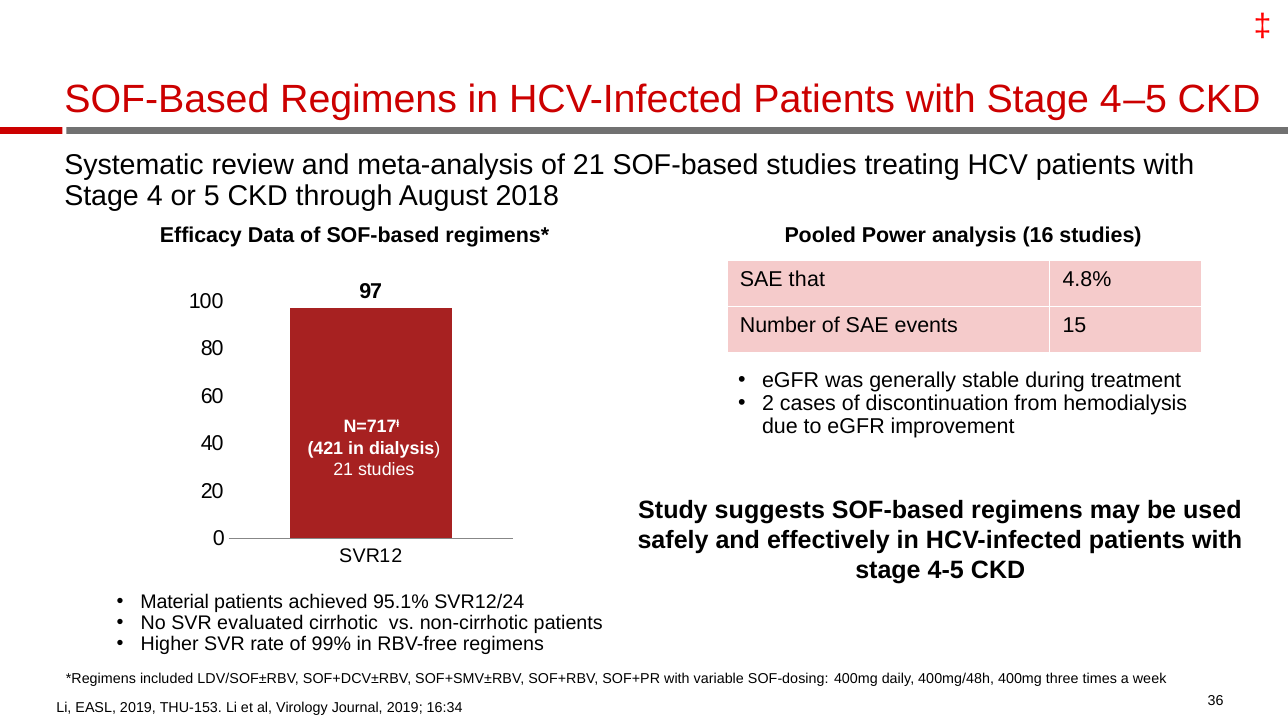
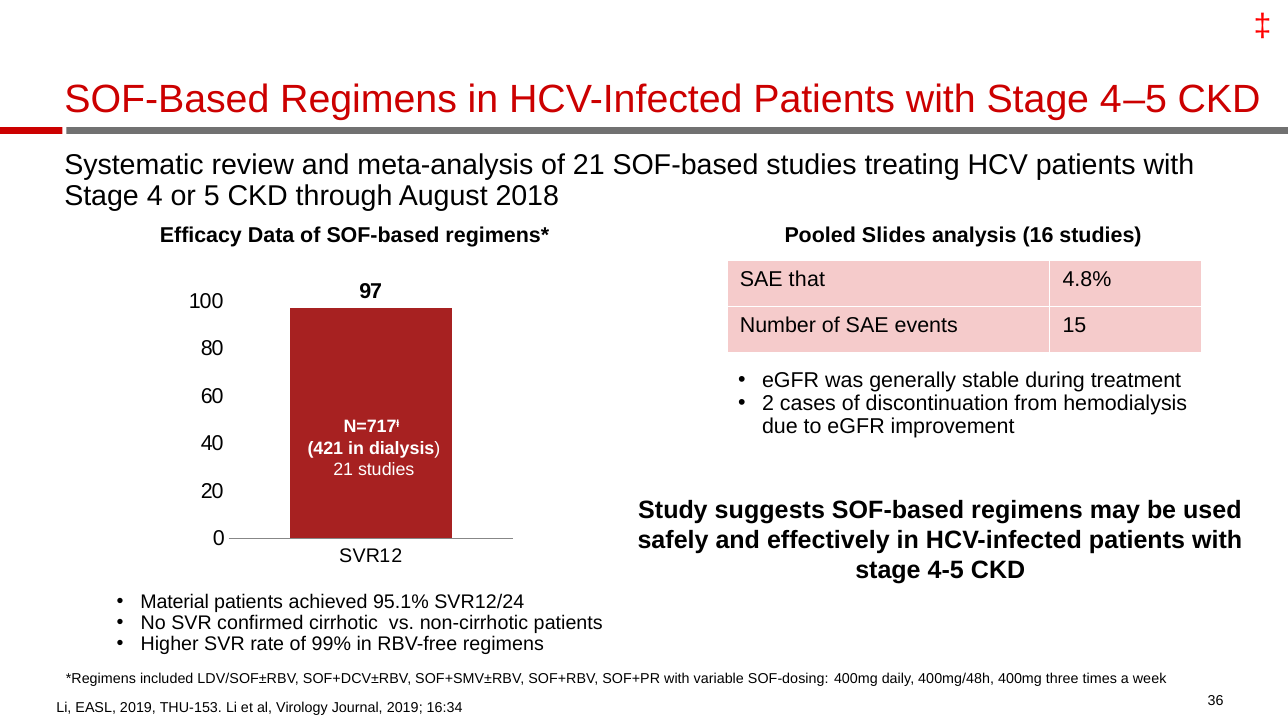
Power: Power -> Slides (894, 235)
evaluated: evaluated -> confirmed (260, 623)
